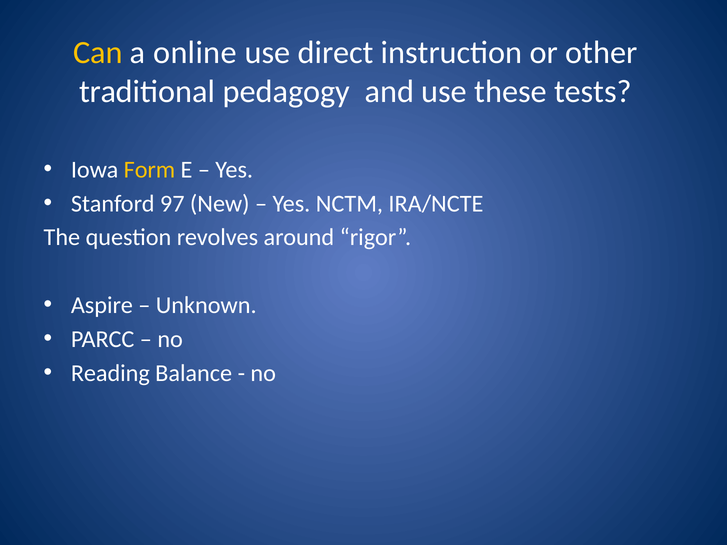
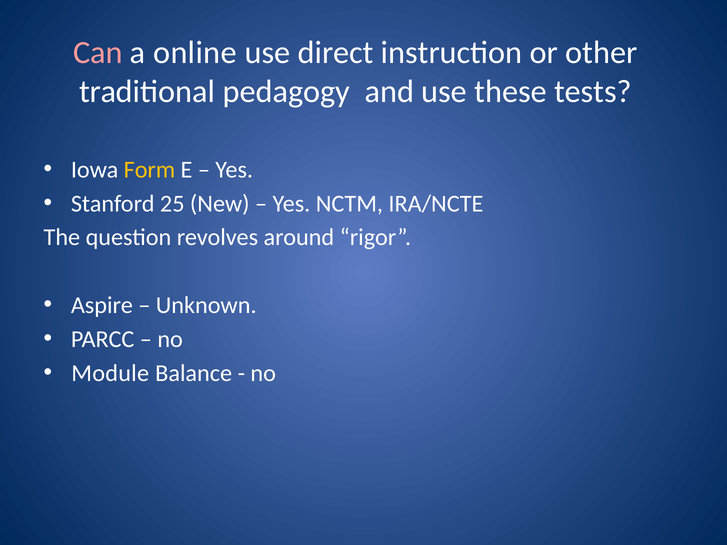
Can colour: yellow -> pink (98, 53)
97: 97 -> 25 (172, 204)
Reading: Reading -> Module (110, 373)
